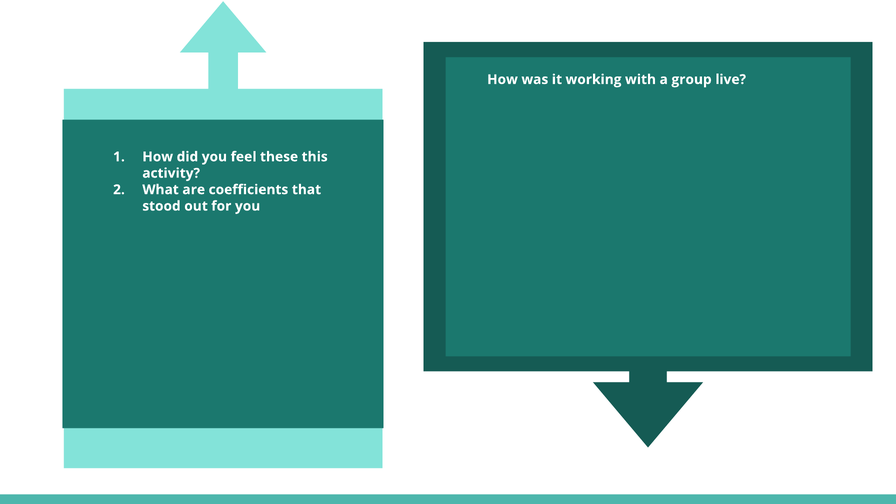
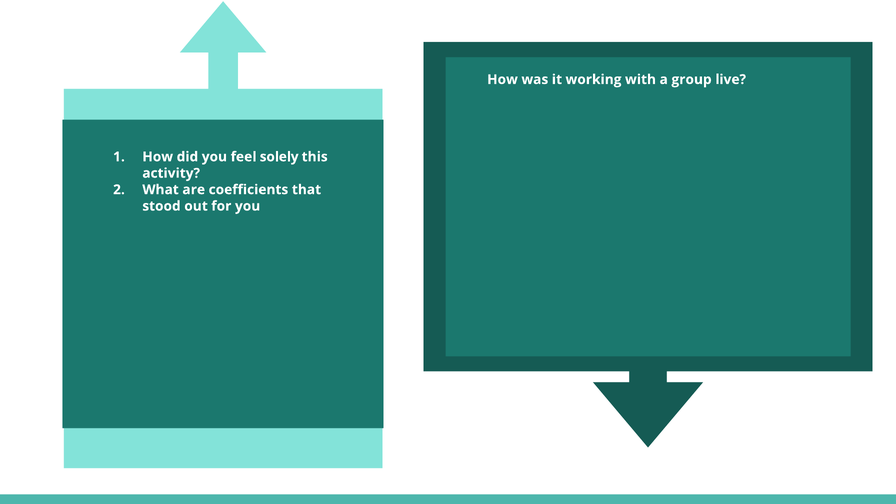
these: these -> solely (279, 157)
